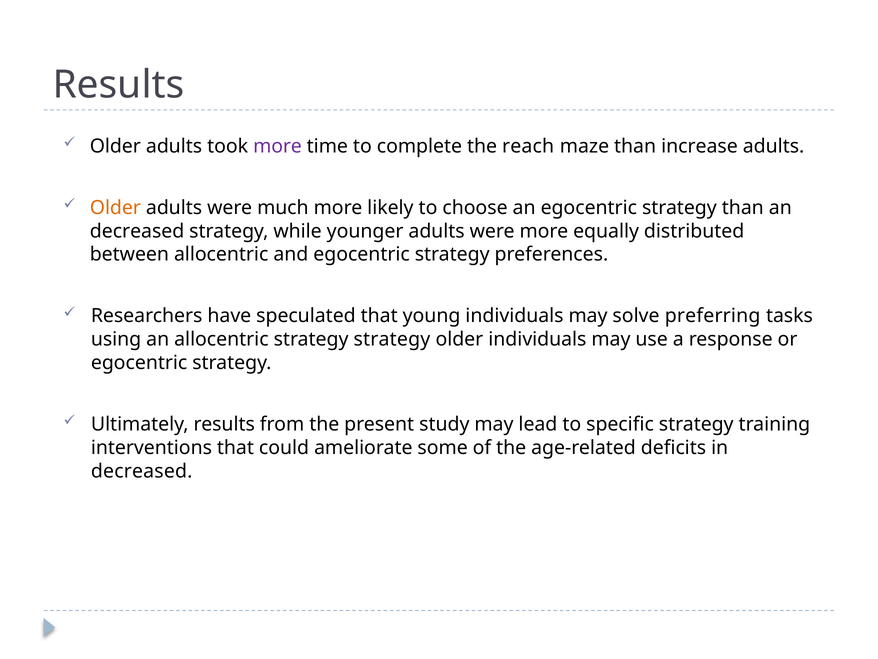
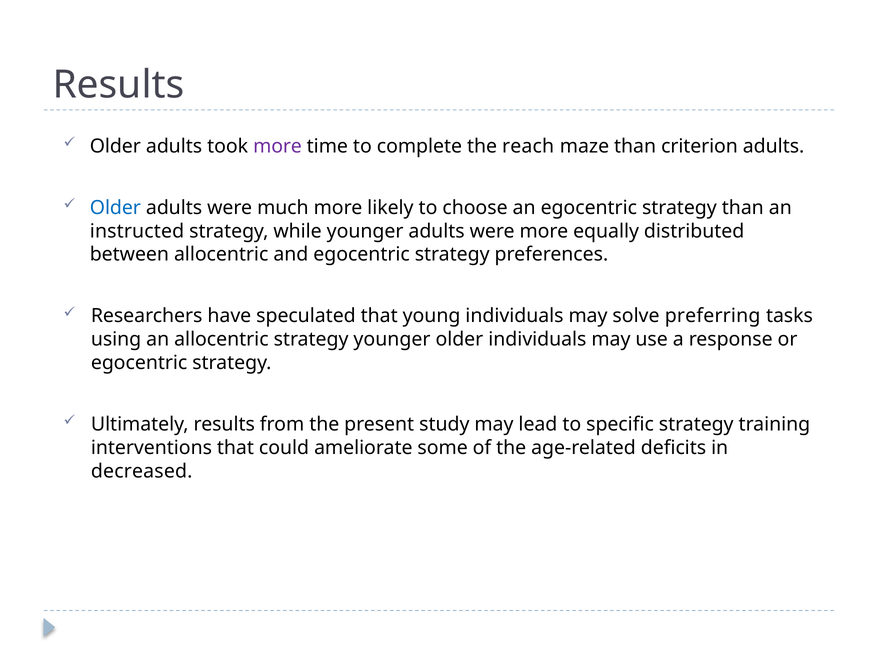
increase: increase -> criterion (700, 146)
Older colour: orange -> blue (115, 208)
decreased: decreased -> instructed (137, 231)
strategy strategy: strategy -> younger (392, 339)
